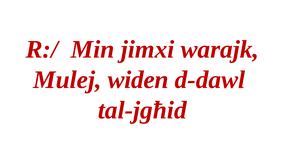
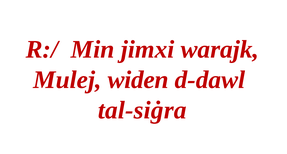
tal-jgħid: tal-jgħid -> tal-siġra (142, 111)
